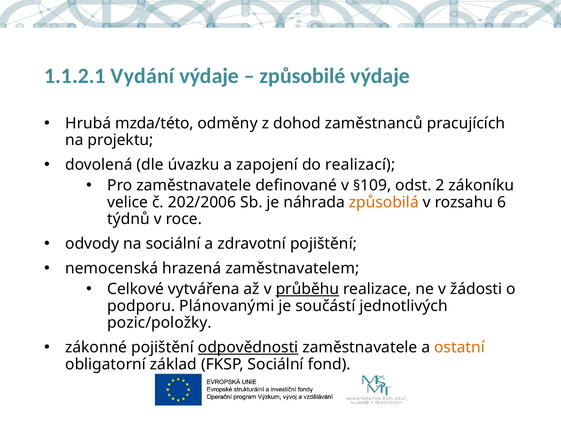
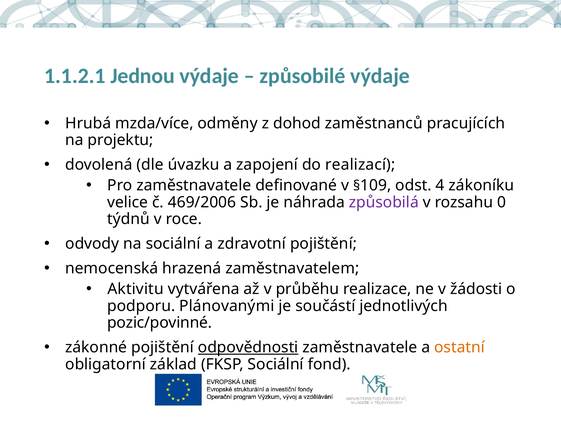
Vydání: Vydání -> Jednou (143, 76)
mzda/této: mzda/této -> mzda/více (154, 123)
2: 2 -> 4 (440, 185)
202/2006: 202/2006 -> 469/2006 (202, 202)
způsobilá colour: orange -> purple (384, 202)
6: 6 -> 0 (502, 202)
Celkové: Celkové -> Aktivitu (136, 289)
průběhu underline: present -> none (307, 289)
pozic/položky: pozic/položky -> pozic/povinné (160, 323)
